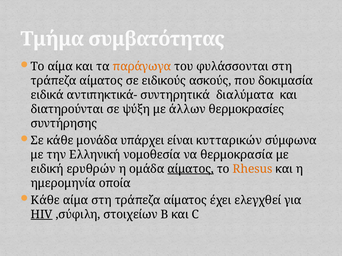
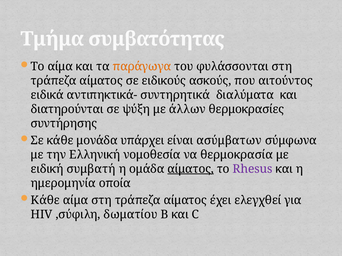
δοκιμασία: δοκιμασία -> αιτούντος (286, 81)
κυτταρικών: κυτταρικών -> ασύμβατων (229, 141)
ερυθρών: ερυθρών -> συμβατή (91, 169)
Rhesus colour: orange -> purple (253, 169)
HIV underline: present -> none (42, 215)
στοιχείων: στοιχείων -> δωματίου (130, 215)
